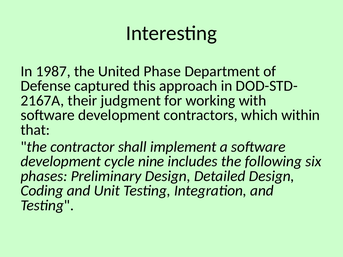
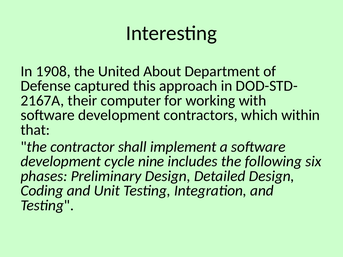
1987: 1987 -> 1908 (53, 71)
Phase: Phase -> About (162, 71)
judgment: judgment -> computer (131, 101)
